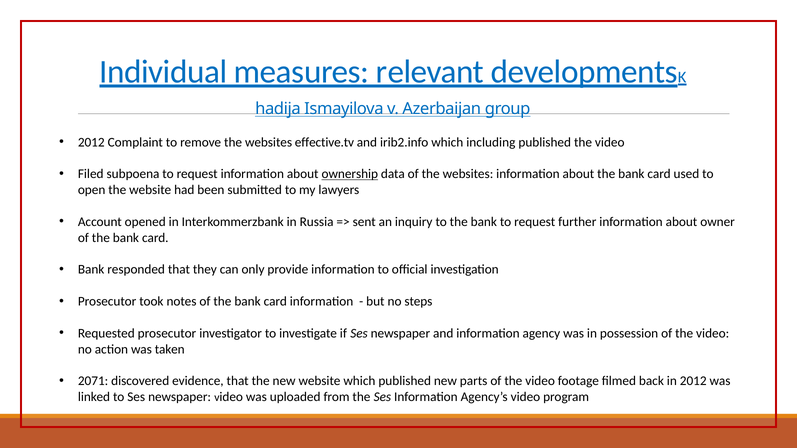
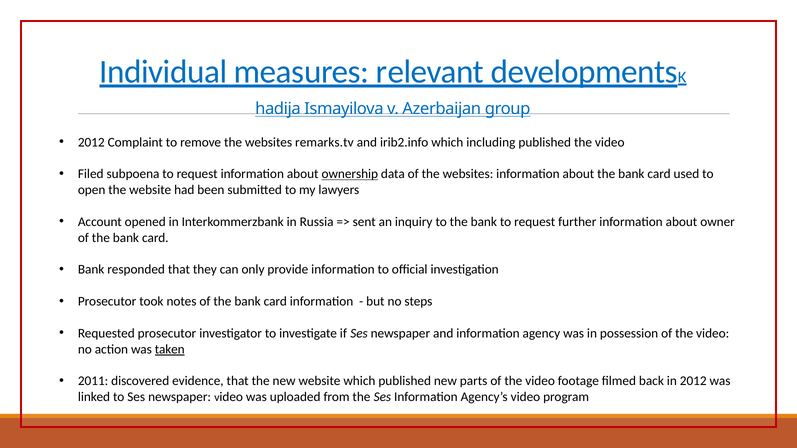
effective.tv: effective.tv -> remarks.tv (324, 142)
taken underline: none -> present (170, 349)
2071: 2071 -> 2011 (93, 381)
